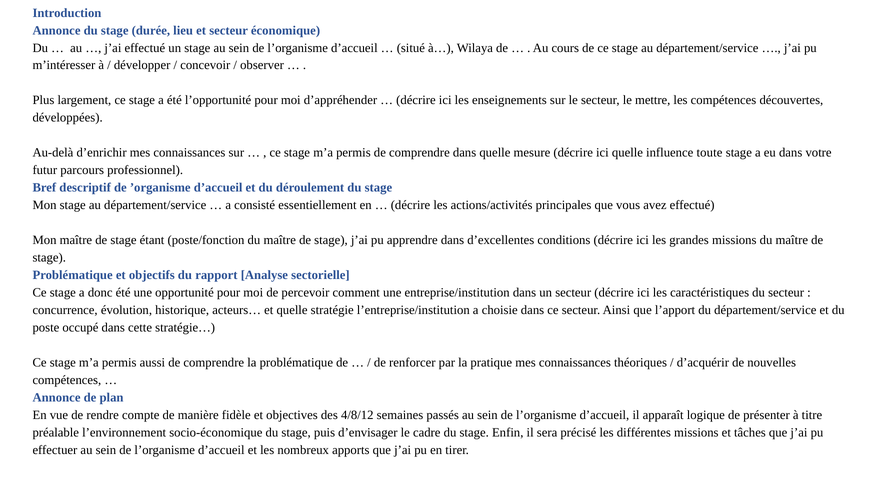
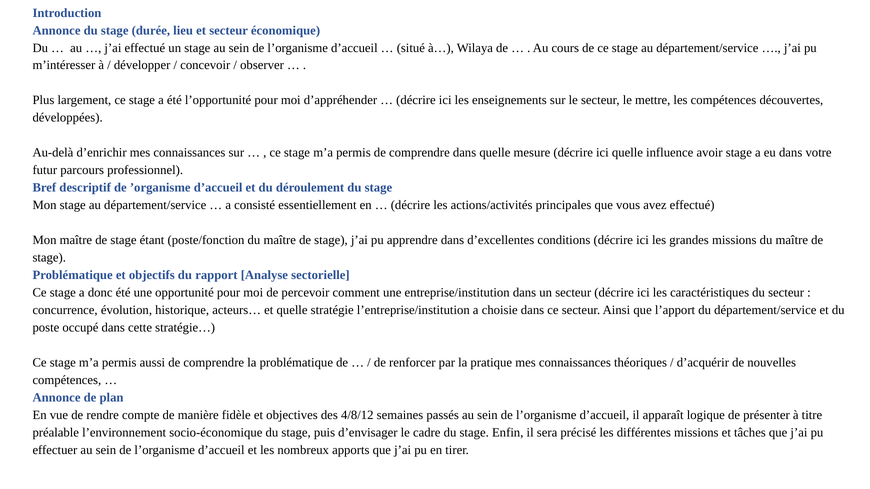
toute: toute -> avoir (710, 153)
